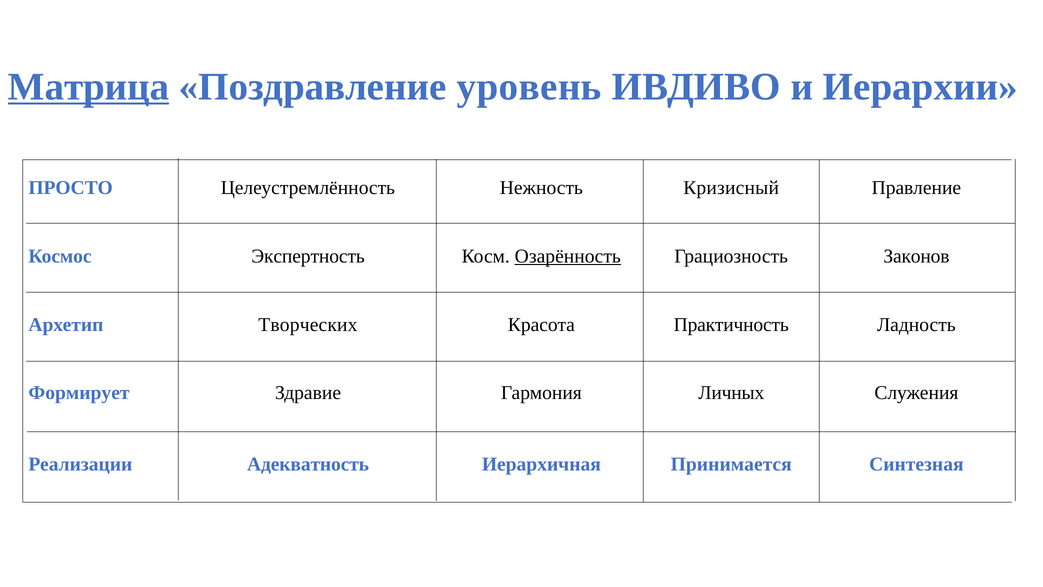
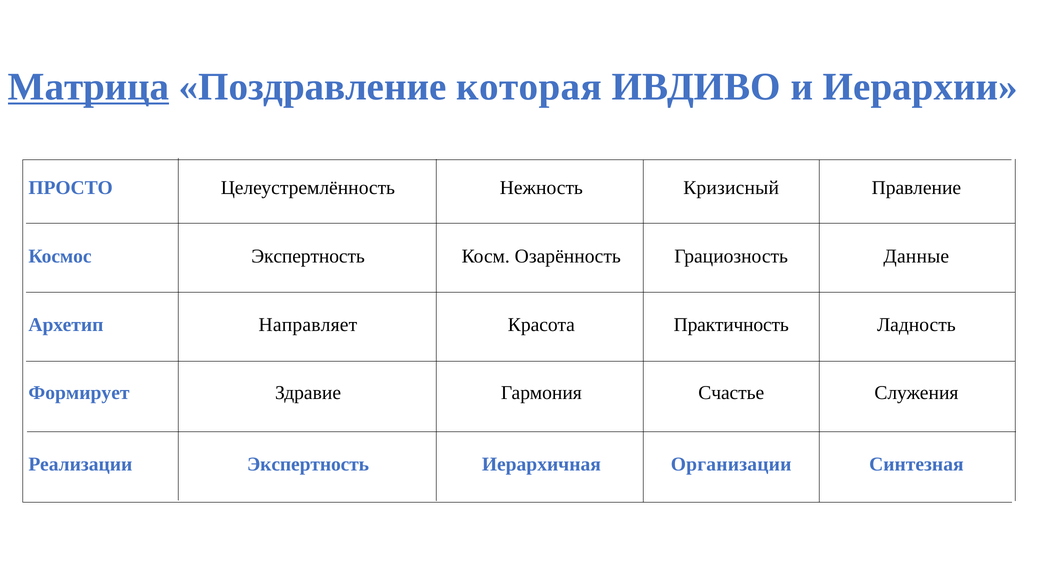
уровень: уровень -> которая (529, 87)
Озарённость underline: present -> none (568, 256)
Законов: Законов -> Данные (916, 256)
Творческих: Творческих -> Направляет (308, 324)
Личных: Личных -> Счастье (731, 393)
Реализации Адекватность: Адекватность -> Экспертность (308, 464)
Принимается: Принимается -> Организации (731, 464)
